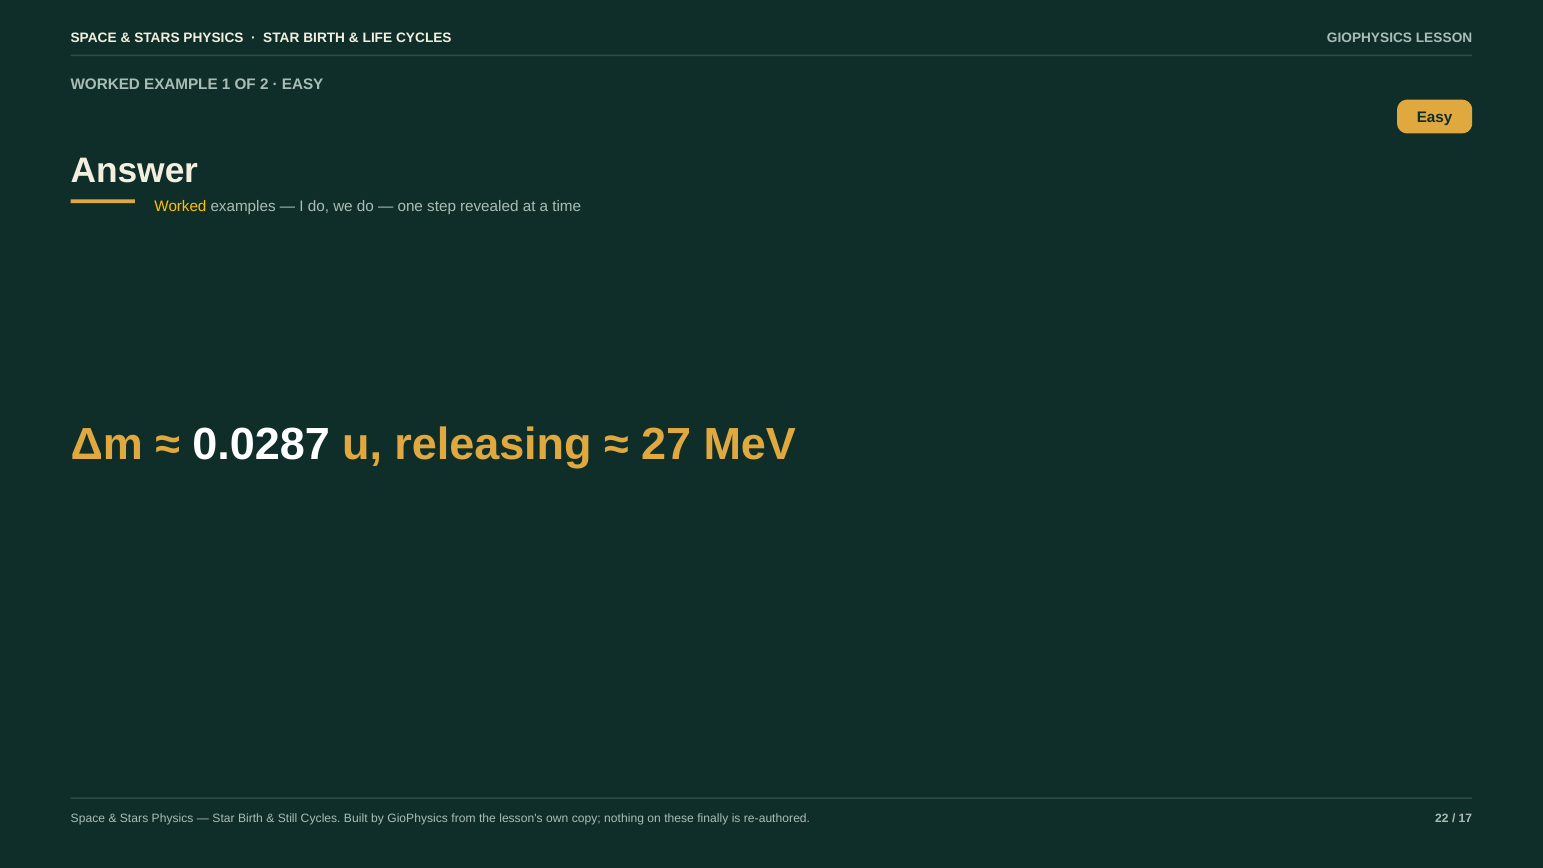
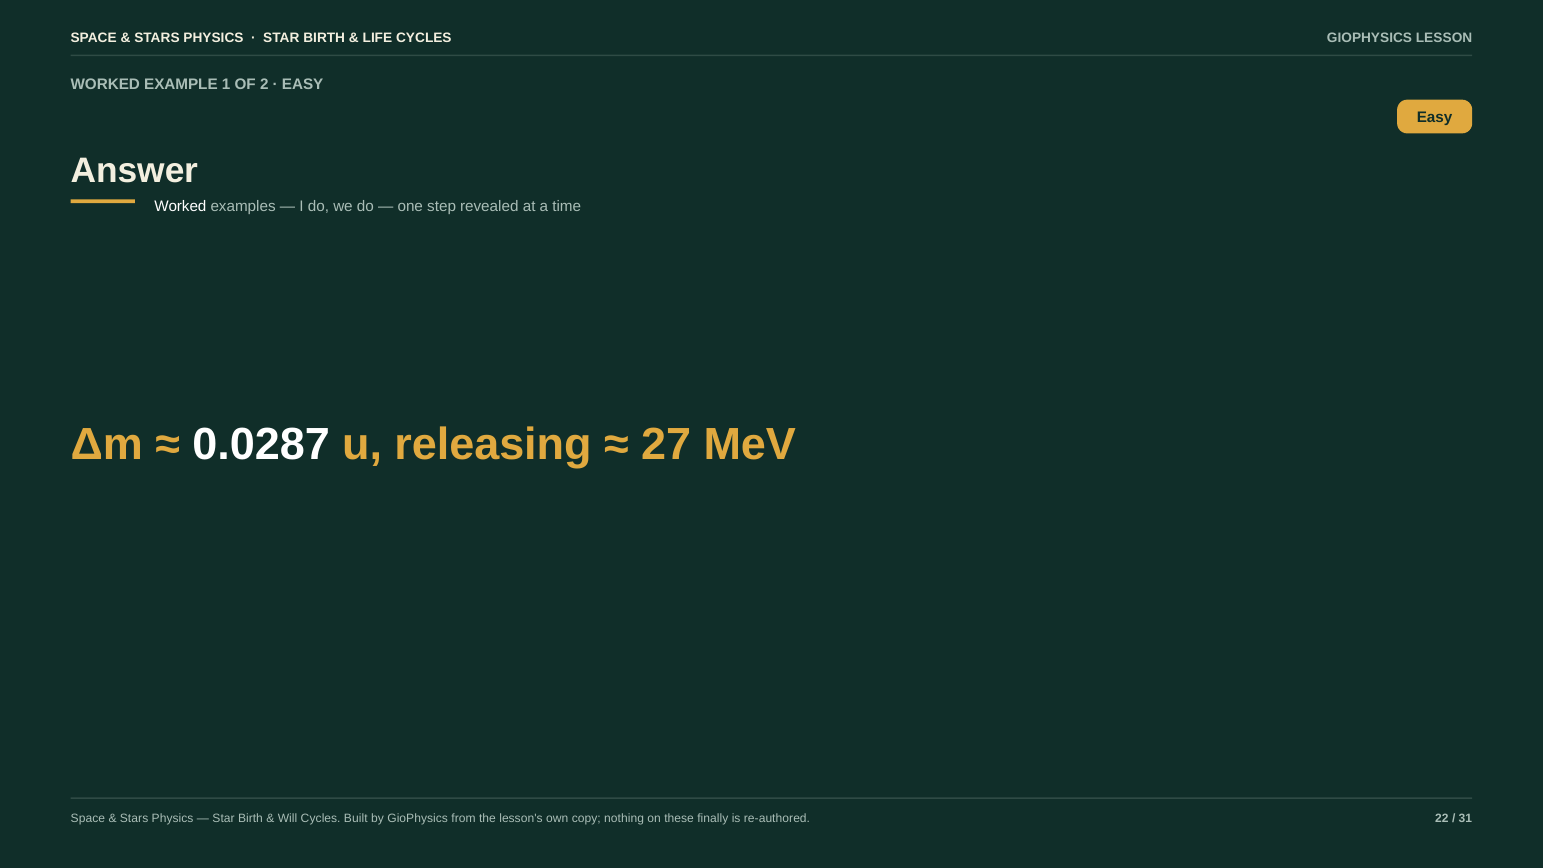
Worked colour: yellow -> white (180, 206)
Still: Still -> Will (288, 818)
17: 17 -> 31 (1465, 818)
